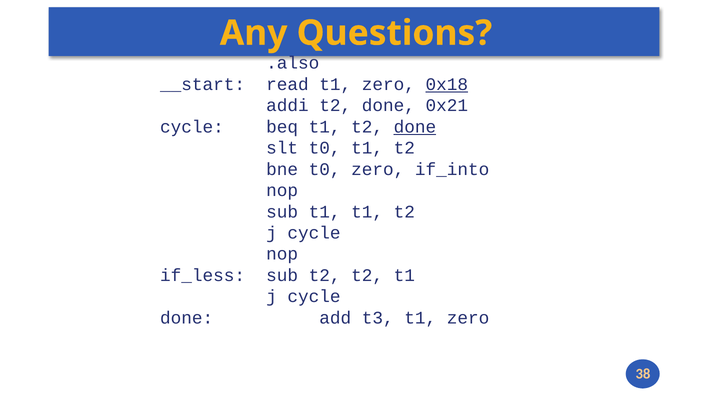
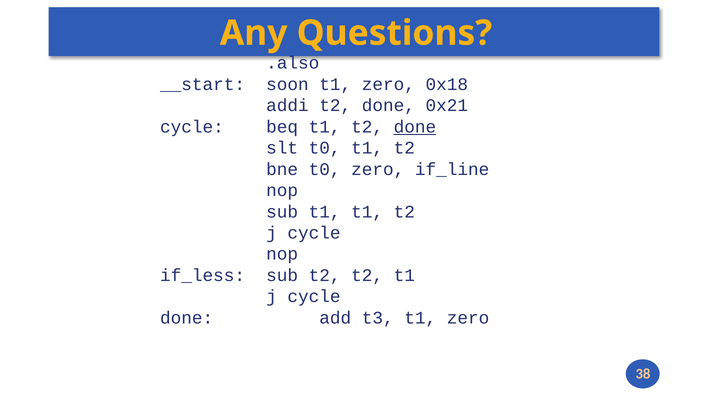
read: read -> soon (287, 84)
0x18 underline: present -> none (447, 84)
if_into: if_into -> if_line (452, 169)
